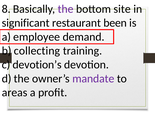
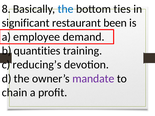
the colour: purple -> blue (66, 9)
site: site -> ties (122, 9)
collecting: collecting -> quantities (37, 51)
devotion’s: devotion’s -> reducing’s (37, 65)
areas: areas -> chain (15, 93)
